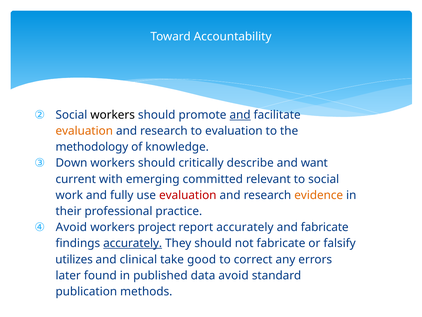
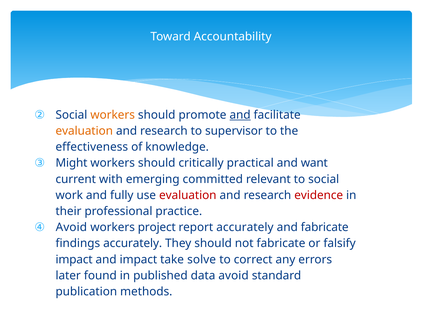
workers colour: black -> orange (113, 115)
to evaluation: evaluation -> supervisor (234, 131)
methodology: methodology -> effectiveness (92, 147)
Down: Down -> Might (71, 163)
describe: describe -> practical (250, 163)
evidence colour: orange -> red (319, 195)
accurately underline: present -> none (133, 243)
utilizes: utilizes -> impact (74, 259)
and clinical: clinical -> impact (138, 259)
good: good -> solve (202, 259)
